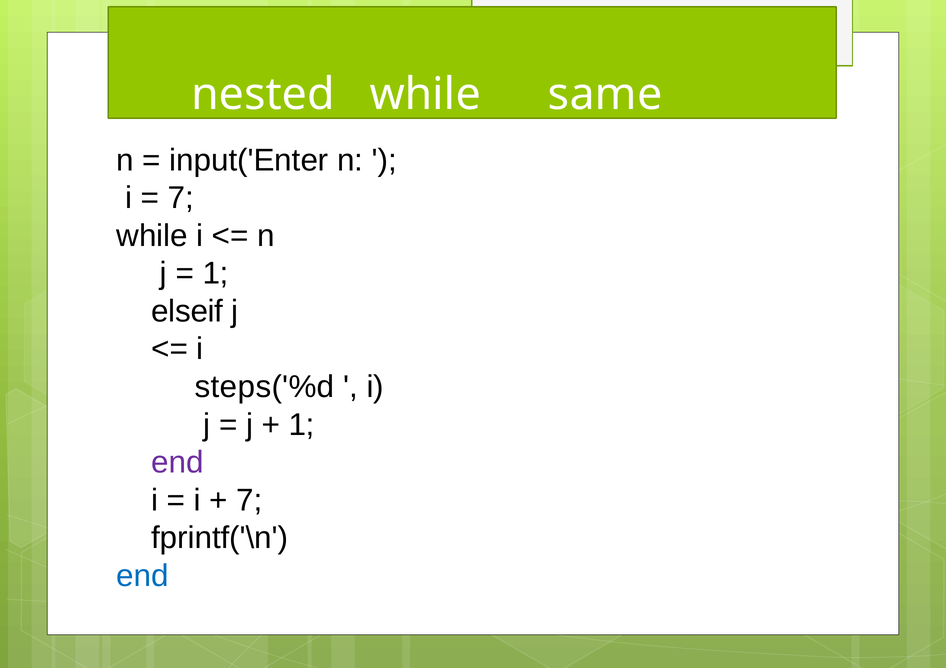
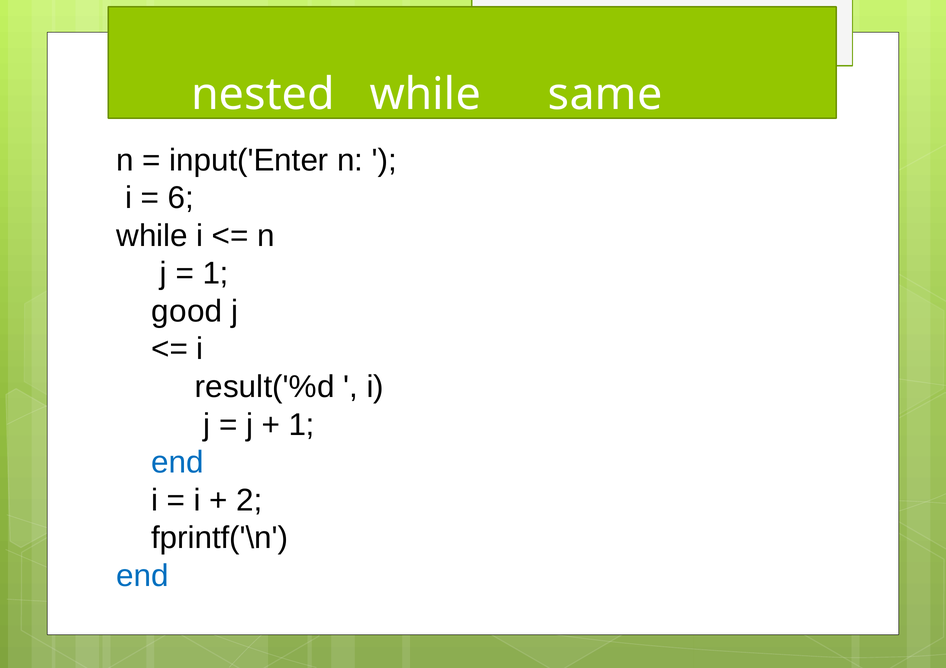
7: 7 -> 6 (181, 198)
elseif: elseif -> good (187, 311)
steps('%d: steps('%d -> result('%d (265, 387)
end colour: purple -> blue (178, 463)
7: 7 -> 2 (249, 500)
